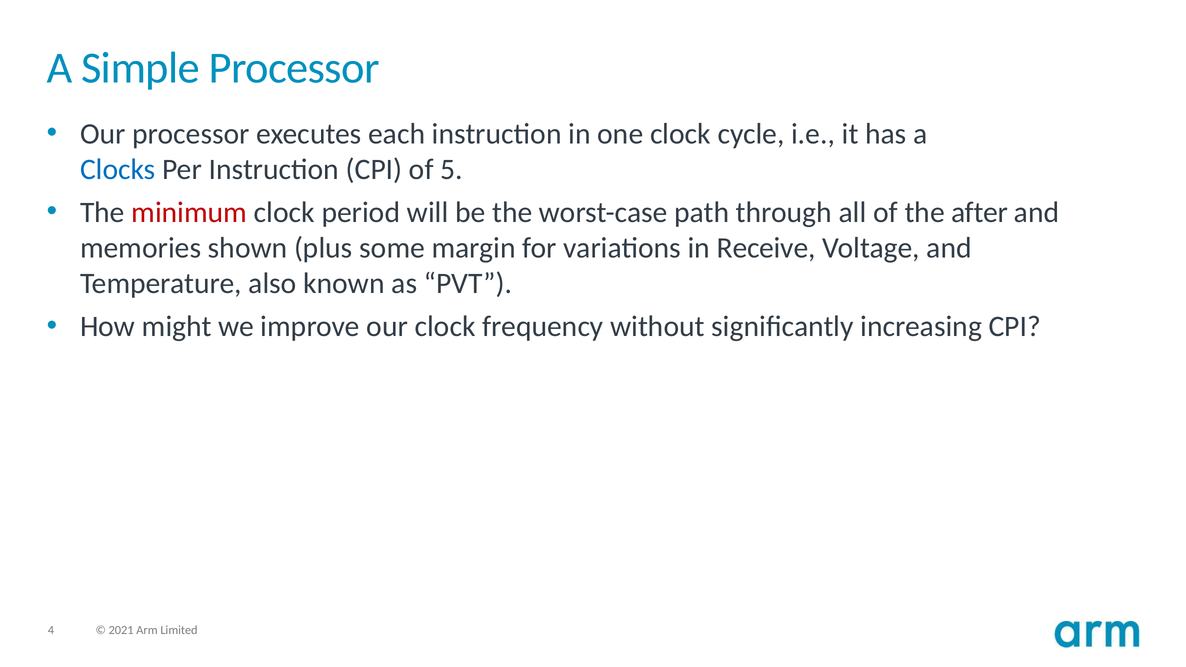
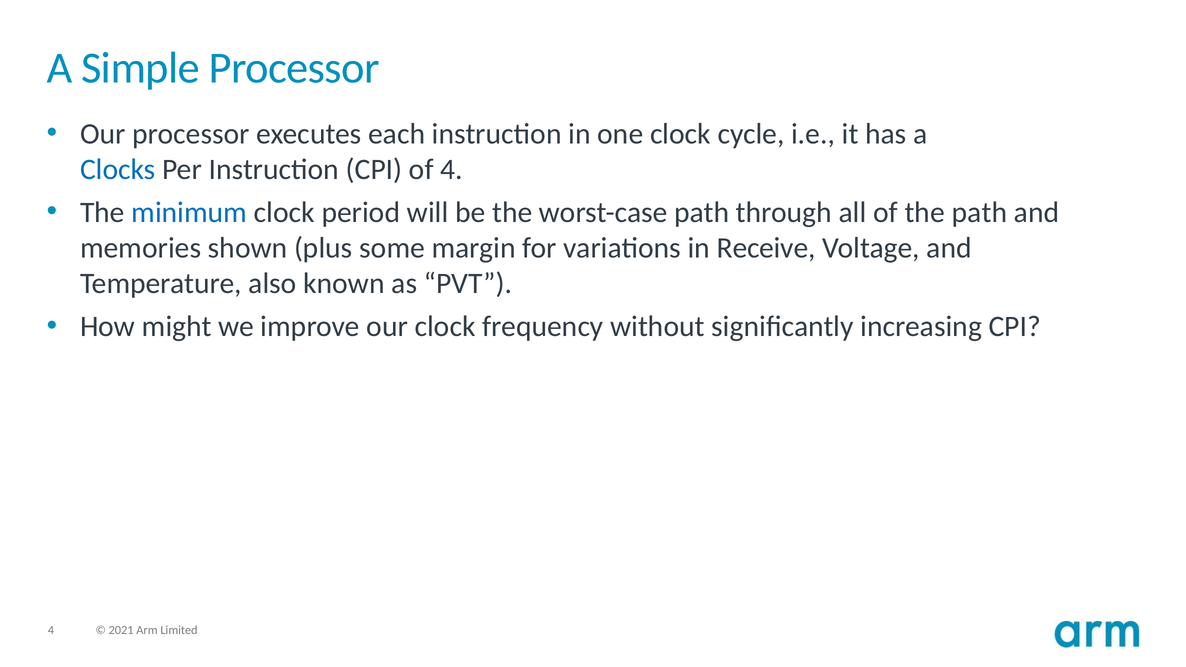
of 5: 5 -> 4 (451, 169)
minimum colour: red -> blue (189, 212)
the after: after -> path (979, 212)
